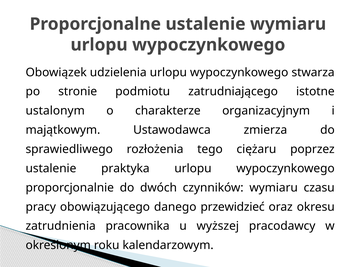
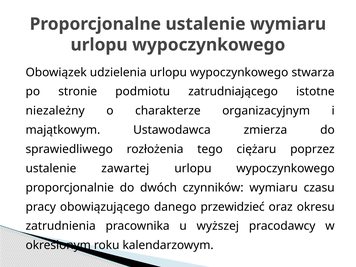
ustalonym: ustalonym -> niezależny (55, 111)
praktyka: praktyka -> zawartej (125, 168)
